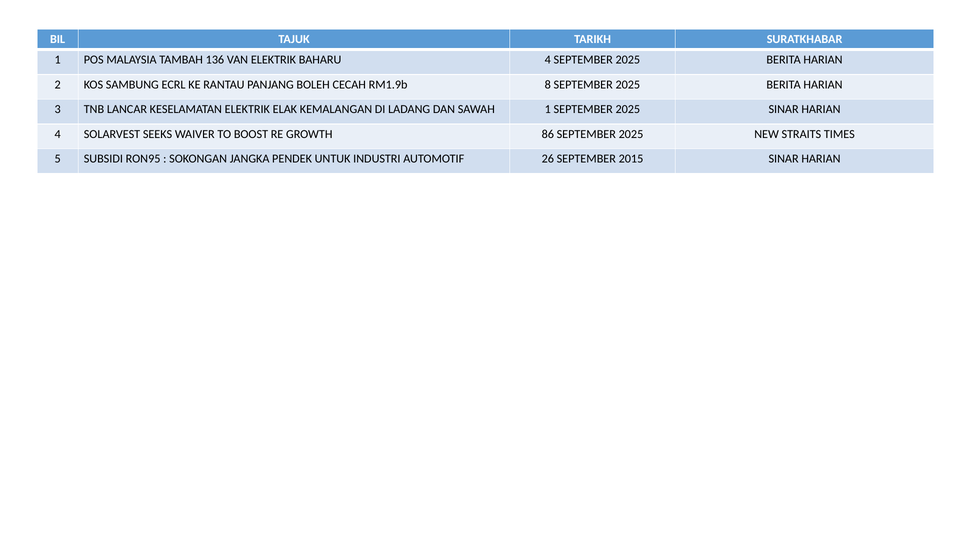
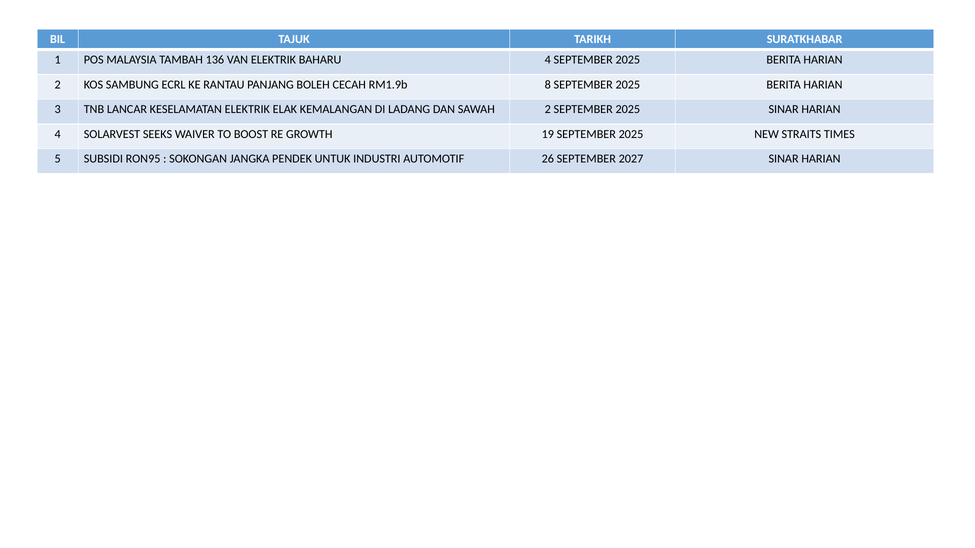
SAWAH 1: 1 -> 2 (548, 110)
86: 86 -> 19 (548, 134)
2015: 2015 -> 2027 (631, 159)
